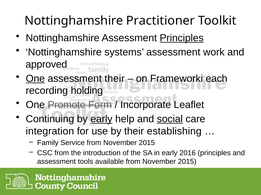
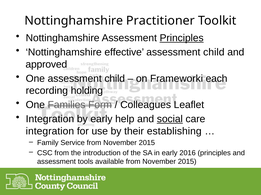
systems: systems -> effective (124, 52)
work: work -> child (214, 52)
One underline: present -> none (35, 79)
their: their -> child (115, 79)
Promote: Promote -> Families (67, 105)
Incorporate: Incorporate -> Colleagues (146, 105)
Continuing: Continuing -> Integration (50, 119)
early underline: present -> none (101, 119)
